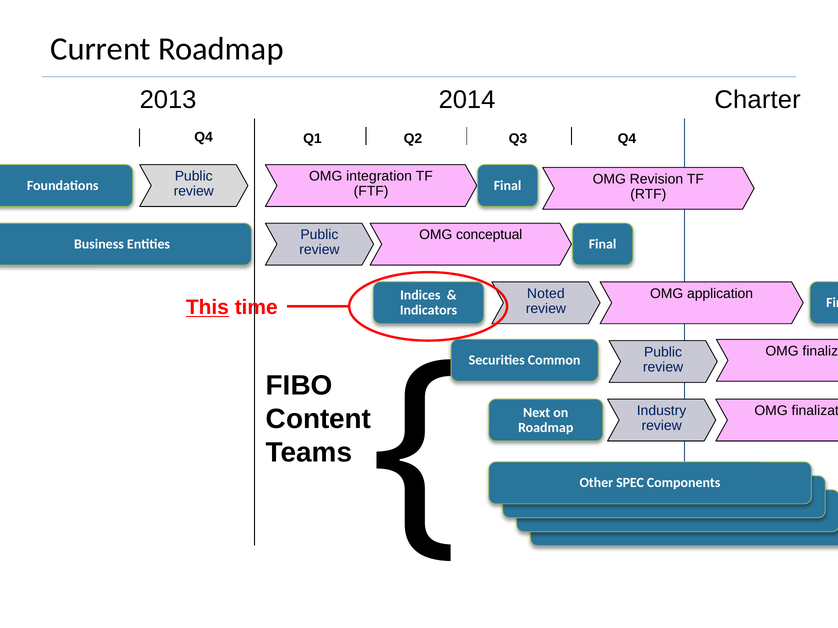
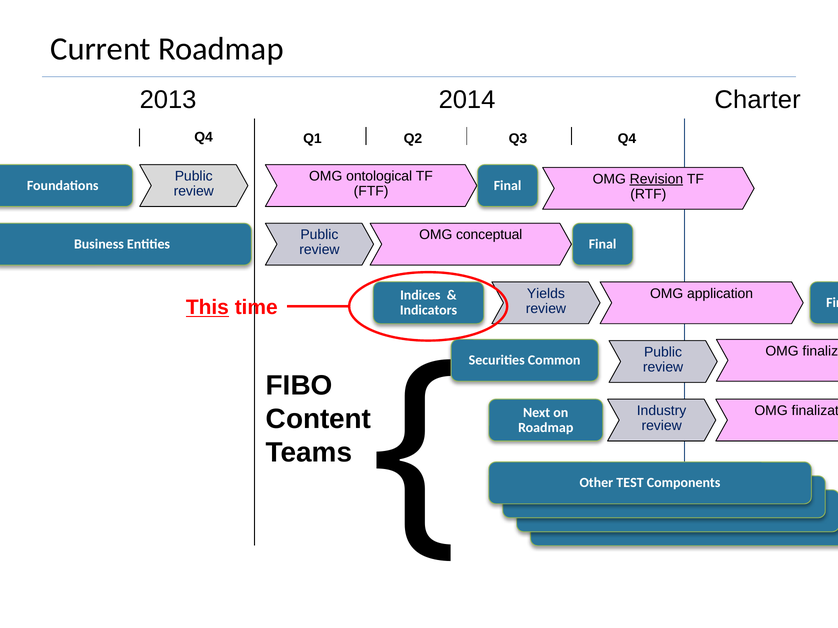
integration: integration -> ontological (379, 176)
Revision underline: none -> present (656, 179)
Noted: Noted -> Yields (546, 294)
SPEC: SPEC -> TEST (630, 483)
